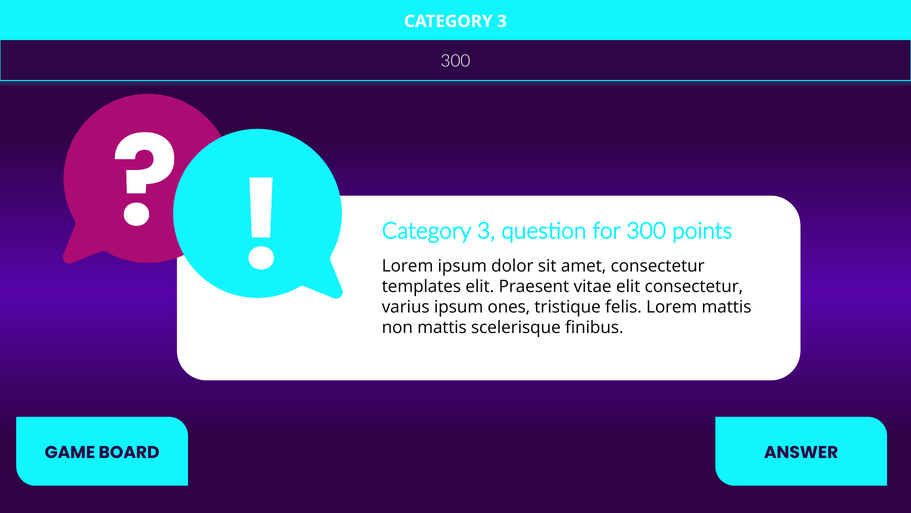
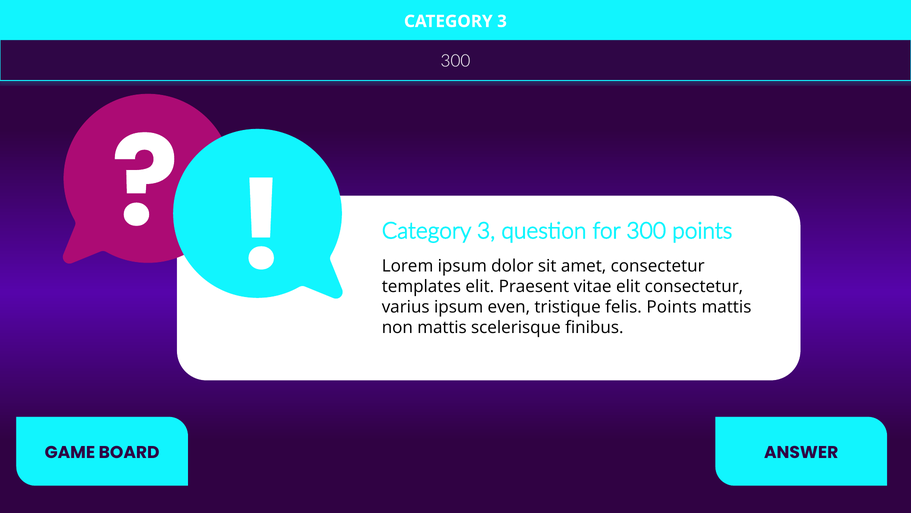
ones: ones -> even (509, 307)
felis Lorem: Lorem -> Points (672, 307)
